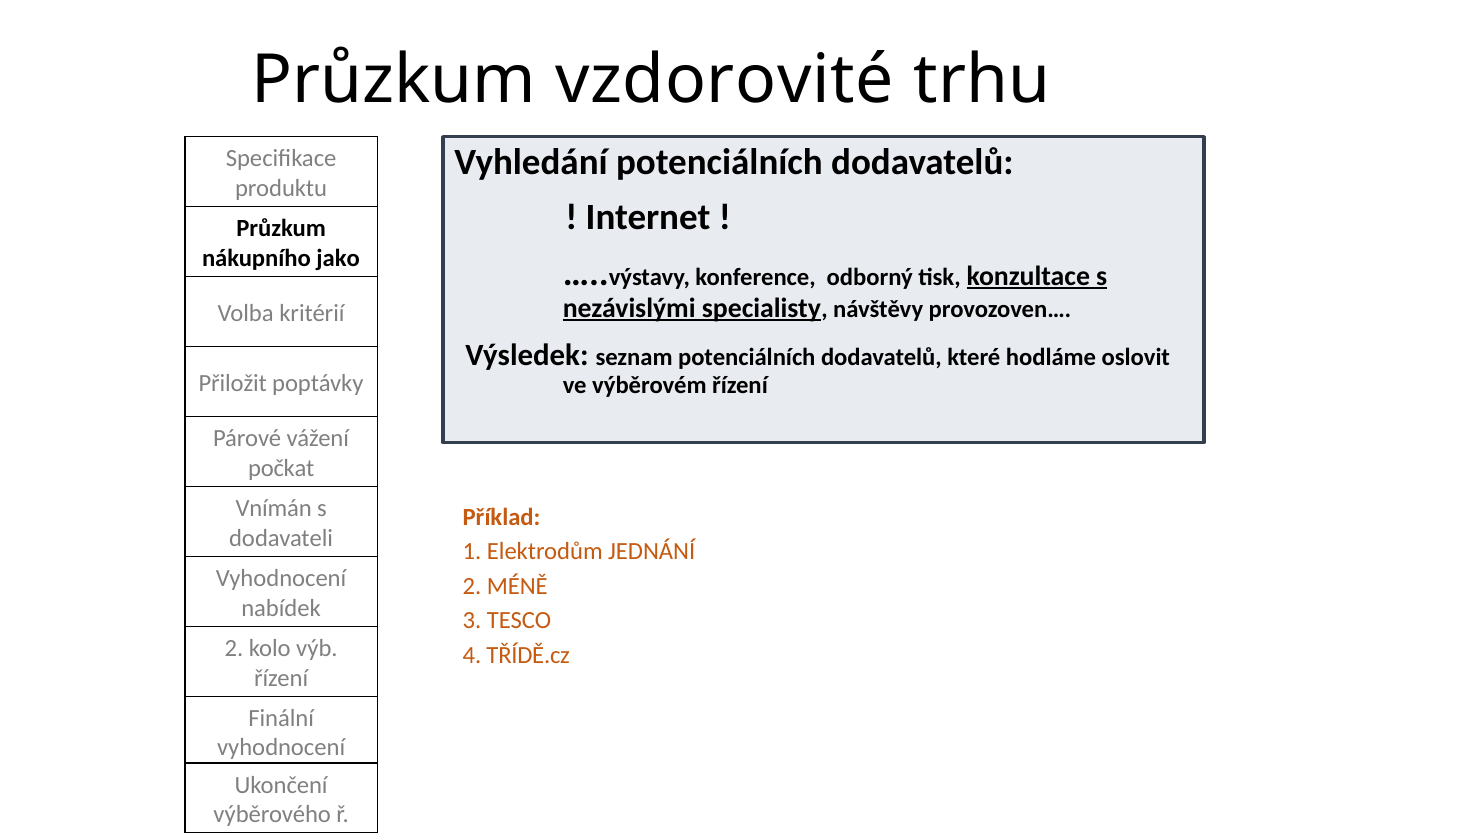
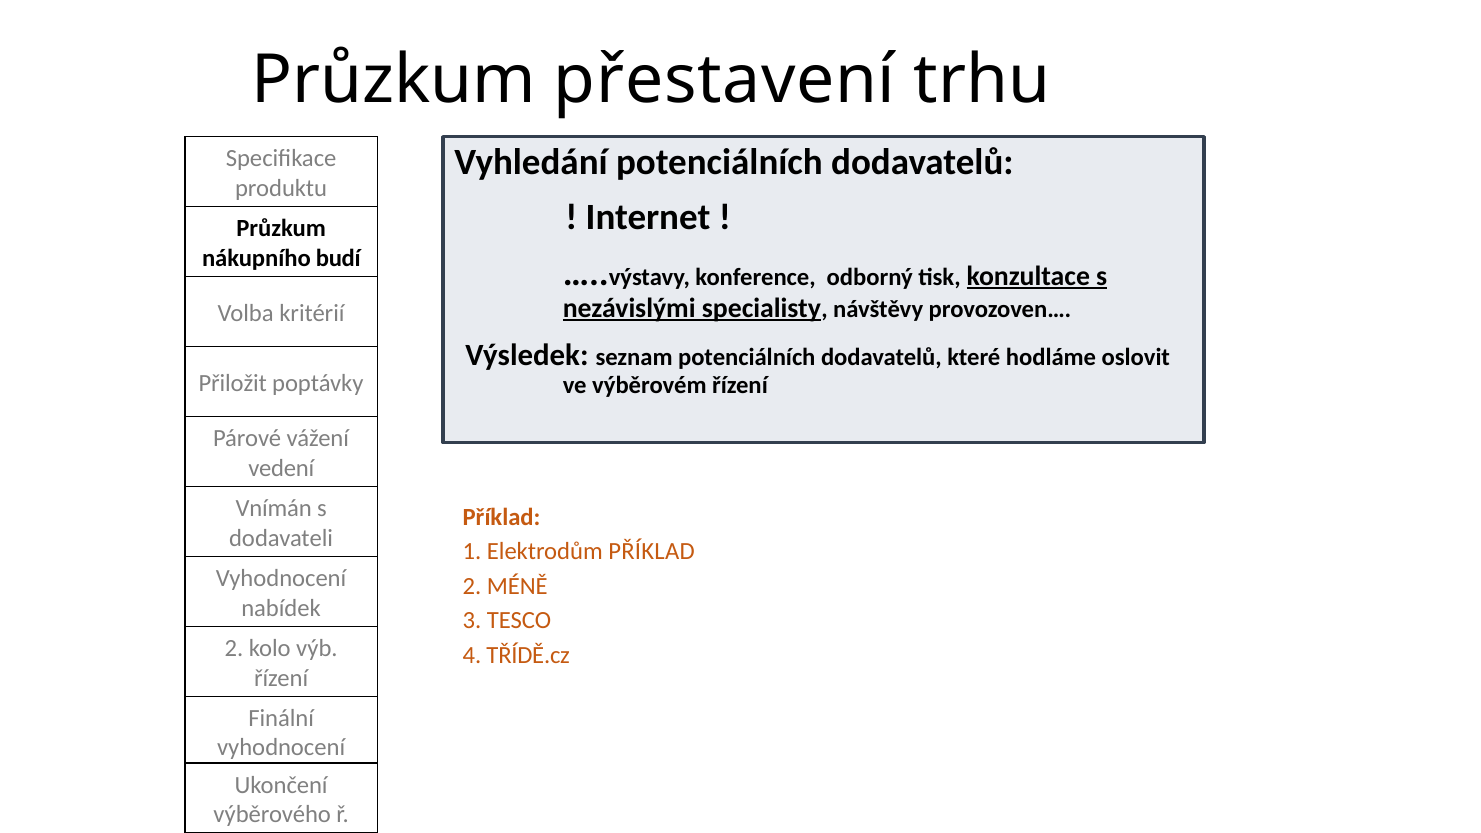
vzdorovité: vzdorovité -> přestavení (725, 80)
jako: jako -> budí (338, 258)
počkat: počkat -> vedení (281, 468)
Elektrodům JEDNÁNÍ: JEDNÁNÍ -> PŘÍKLAD (652, 552)
